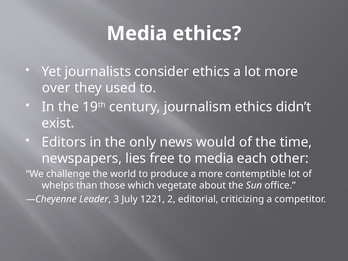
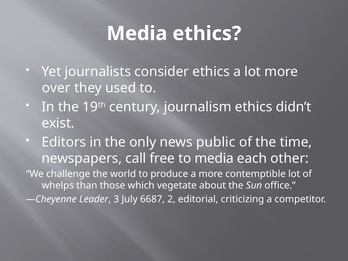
would: would -> public (216, 142)
lies: lies -> call (136, 158)
1221: 1221 -> 6687 (152, 199)
